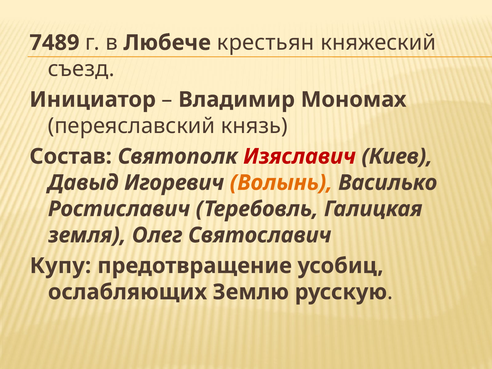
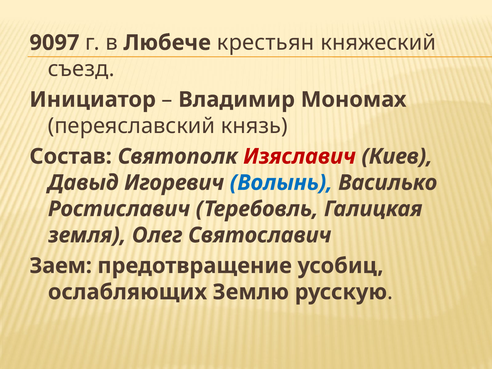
7489: 7489 -> 9097 (54, 43)
Волынь colour: orange -> blue (281, 183)
Купу: Купу -> Заем (61, 266)
